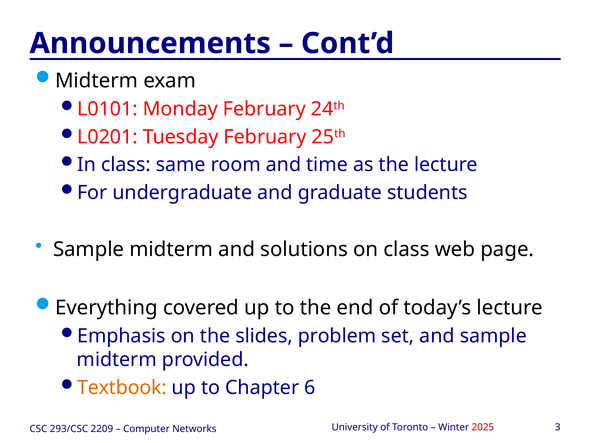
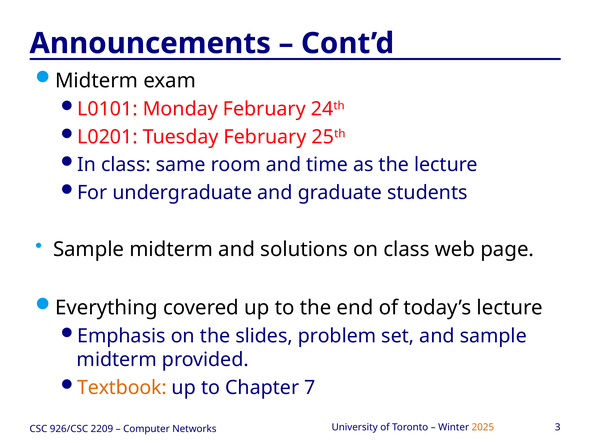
6: 6 -> 7 (310, 387)
2025 colour: red -> orange (483, 427)
293/CSC: 293/CSC -> 926/CSC (69, 428)
